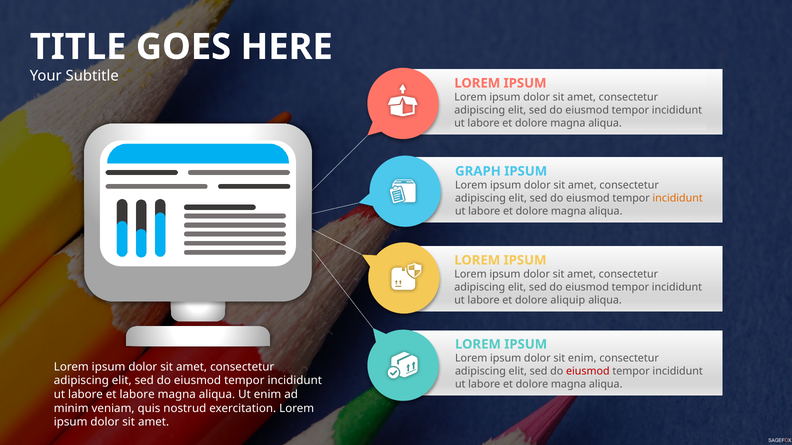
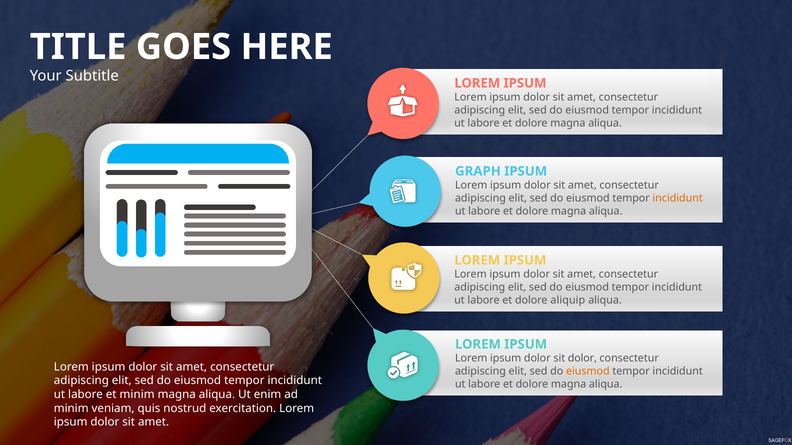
sit enim: enim -> dolor (582, 359)
eiusmod colour: red -> orange (588, 372)
et labore: labore -> minim (137, 395)
